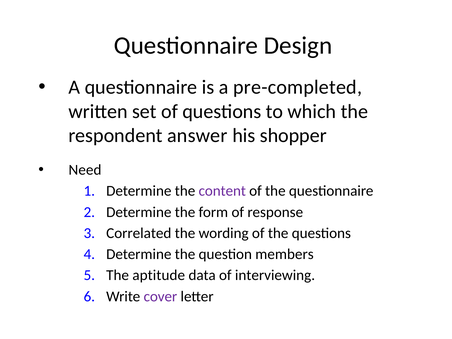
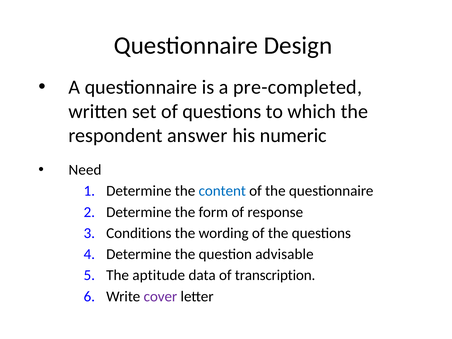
shopper: shopper -> numeric (293, 136)
content colour: purple -> blue (222, 191)
Correlated: Correlated -> Conditions (139, 233)
members: members -> advisable (284, 254)
interviewing: interviewing -> transcription (275, 275)
